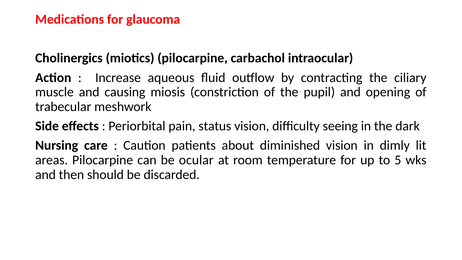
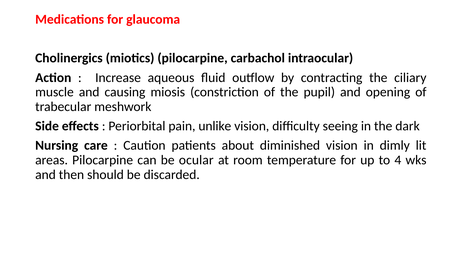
status: status -> unlike (215, 126)
5: 5 -> 4 (398, 160)
